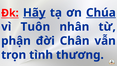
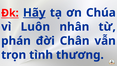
Chúa underline: present -> none (101, 13)
Tuôn: Tuôn -> Luôn (35, 27)
phận: phận -> phán (16, 41)
